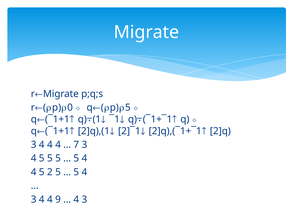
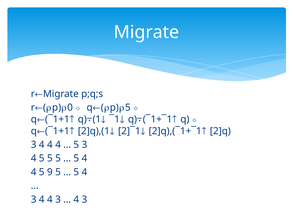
7: 7 -> 5 (76, 145)
2: 2 -> 9 (50, 172)
4 4 9: 9 -> 3 (58, 199)
